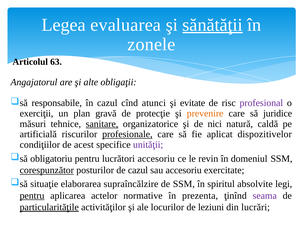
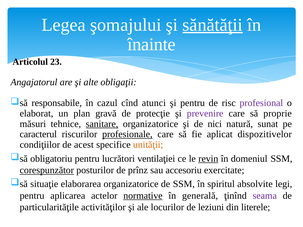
evaluarea: evaluarea -> şomajului (126, 25)
zonele: zonele -> înainte (152, 44)
63: 63 -> 23 (56, 62)
şi evitate: evitate -> pentru (193, 103)
exerciţii: exerciţii -> elaborat (36, 114)
prevenire colour: orange -> purple (205, 114)
juridice: juridice -> proprie (278, 114)
caldă: caldă -> sunat (268, 124)
artificială: artificială -> caracterul (38, 134)
unităţii colour: purple -> orange (148, 145)
lucrători accesoriu: accesoriu -> ventilaţiei (156, 159)
revin underline: none -> present (208, 159)
de cazul: cazul -> prînz (138, 170)
elaborarea supraîncălzire: supraîncălzire -> organizatorice (131, 184)
pentru underline: present -> none (32, 196)
normative underline: none -> present (143, 196)
prezenta: prezenta -> generală (200, 196)
particularităţile underline: present -> none (49, 207)
lucrări: lucrări -> literele (256, 207)
